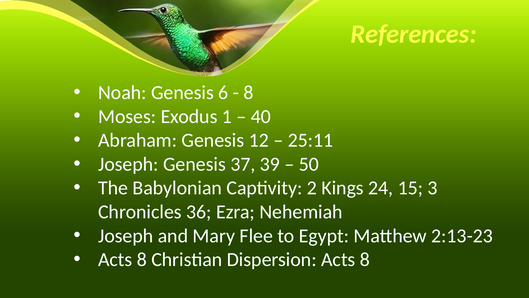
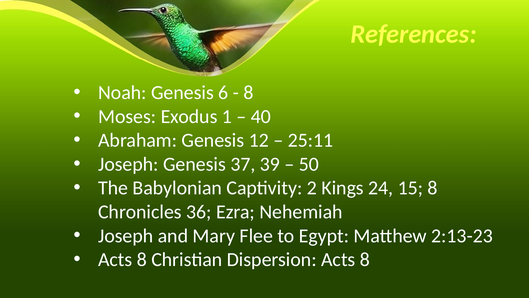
15 3: 3 -> 8 (433, 188)
